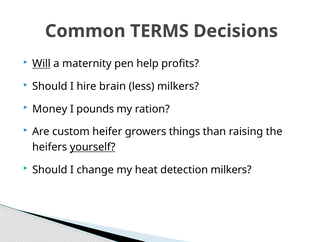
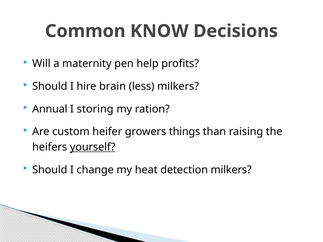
TERMS: TERMS -> KNOW (159, 31)
Will underline: present -> none (41, 64)
Money: Money -> Annual (50, 109)
pounds: pounds -> storing (95, 109)
